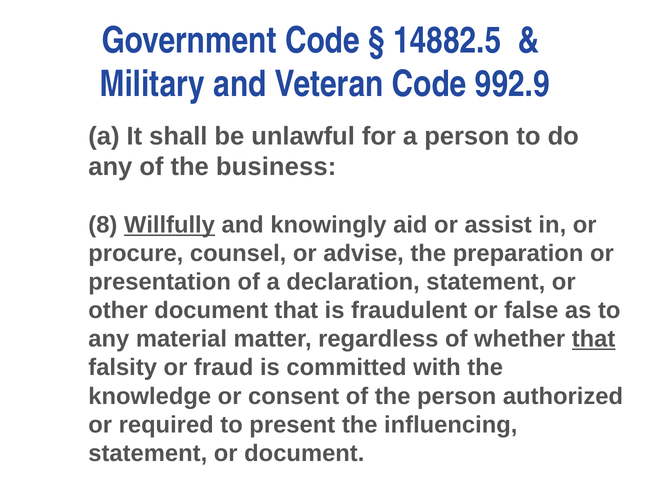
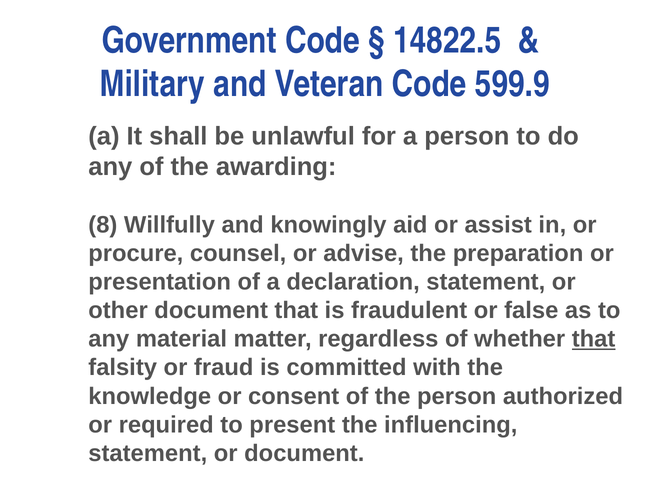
14882.5: 14882.5 -> 14822.5 (447, 40)
992.9: 992.9 -> 599.9 (512, 84)
business: business -> awarding (276, 167)
Willfully underline: present -> none (169, 225)
